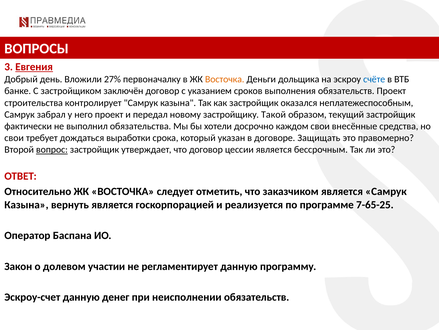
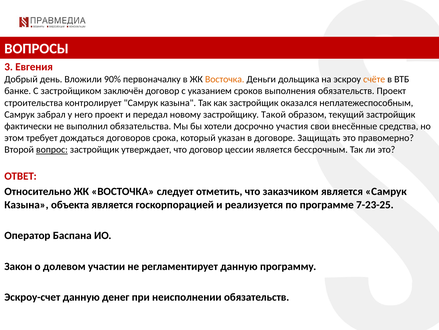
Евгения underline: present -> none (34, 67)
27%: 27% -> 90% (112, 79)
счёте colour: blue -> orange (374, 79)
каждом: каждом -> участия (292, 126)
свои: свои -> этом (14, 138)
выработки: выработки -> договоров (128, 138)
вернуть: вернуть -> объекта (70, 204)
7-65-25: 7-65-25 -> 7-23-25 (375, 204)
